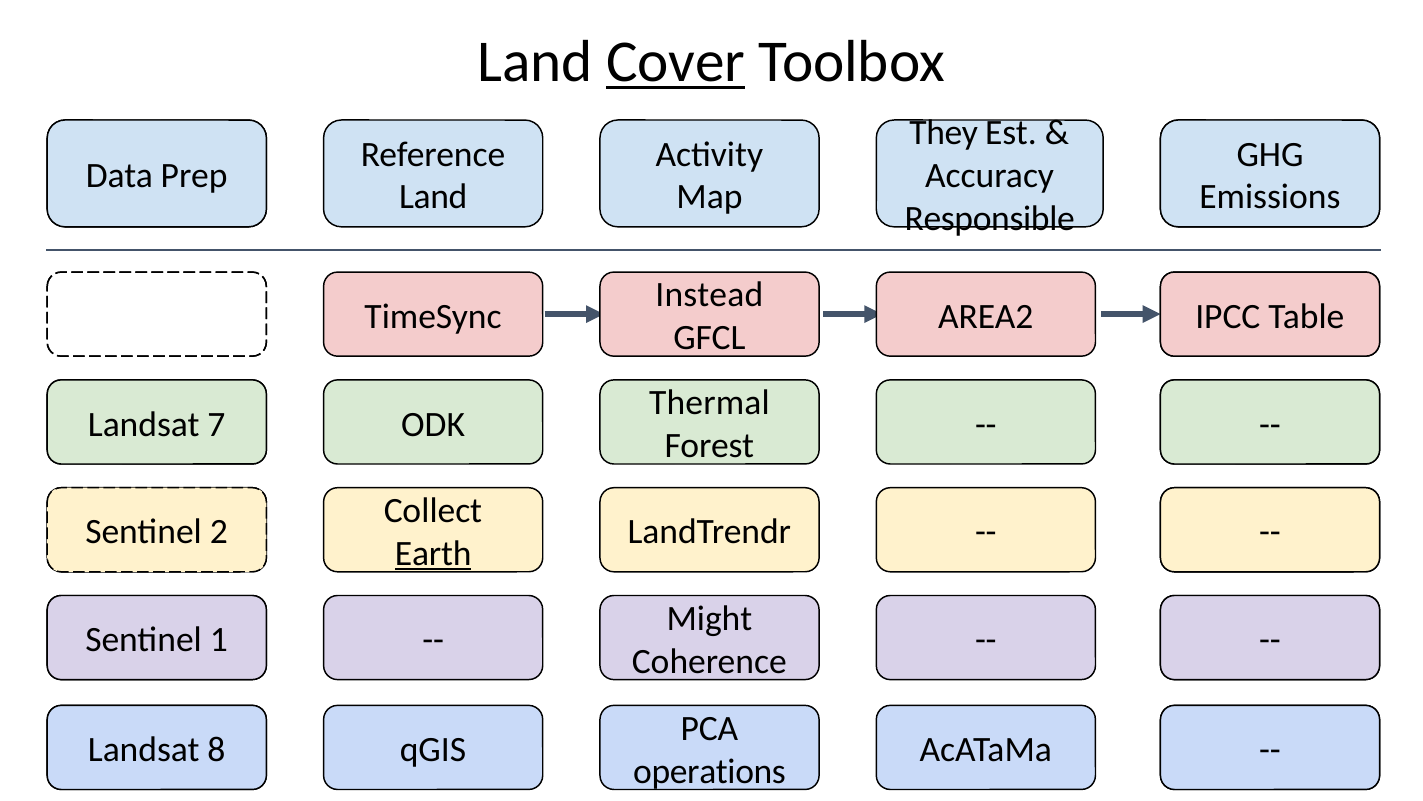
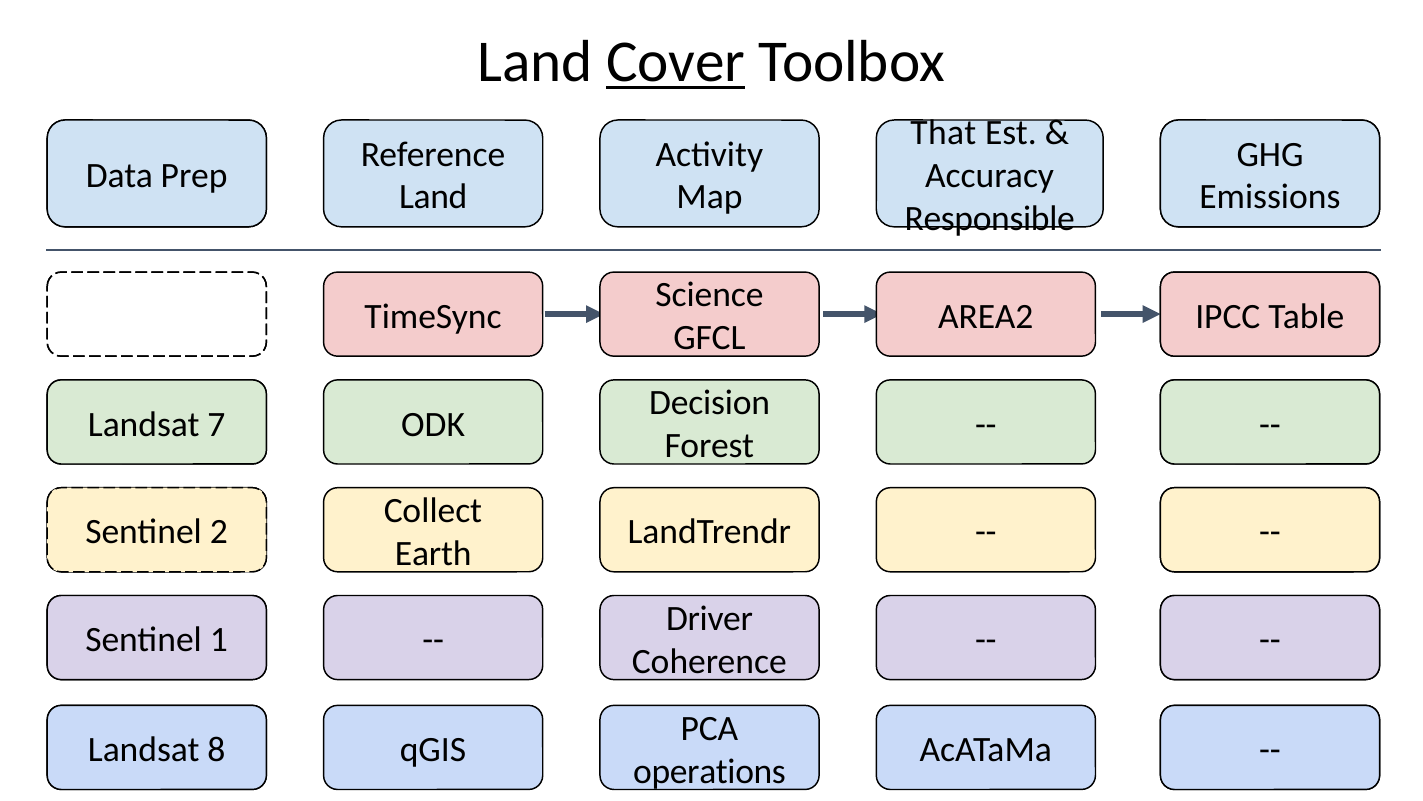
They: They -> That (943, 133)
Instead: Instead -> Science (709, 295)
Thermal: Thermal -> Decision (710, 403)
Earth underline: present -> none (433, 553)
Might: Might -> Driver (710, 618)
